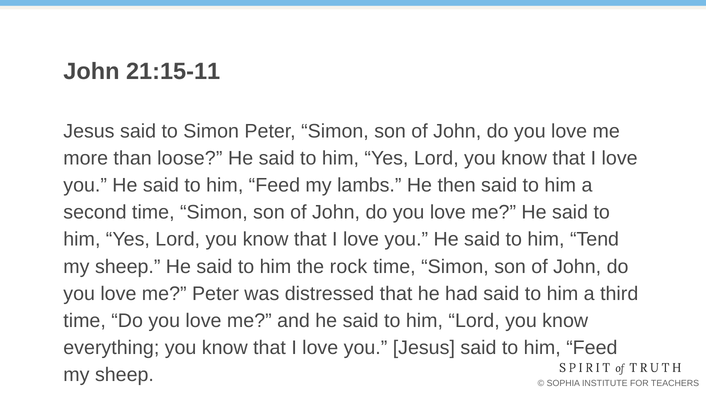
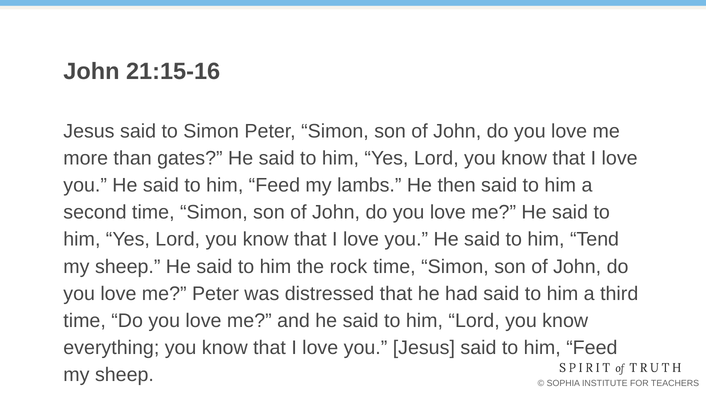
21:15-11: 21:15-11 -> 21:15-16 (173, 72)
loose: loose -> gates (190, 158)
